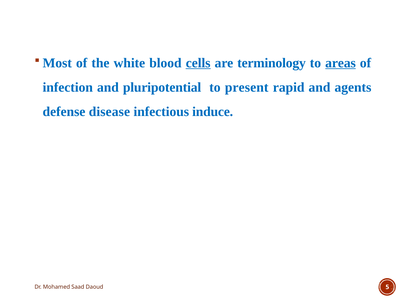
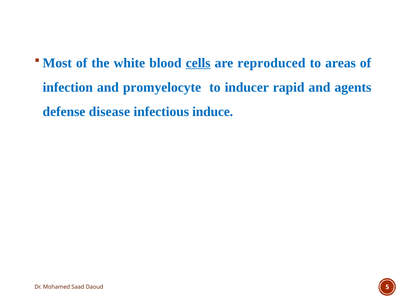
terminology: terminology -> reproduced (271, 63)
areas underline: present -> none (341, 63)
pluripotential: pluripotential -> promyelocyte (162, 87)
present: present -> inducer (247, 87)
